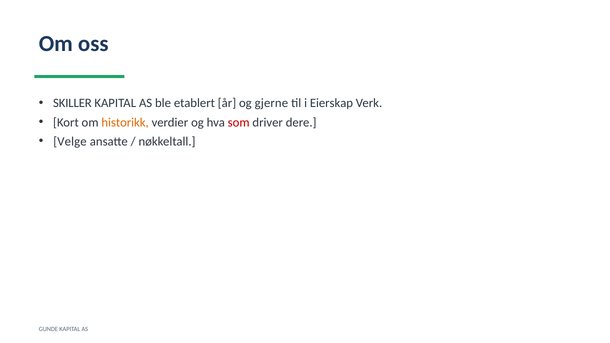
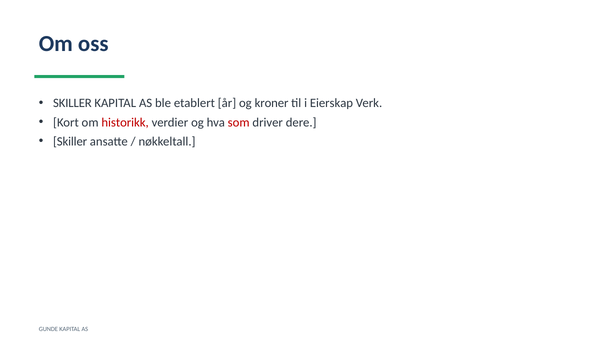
gjerne: gjerne -> kroner (272, 103)
historikk colour: orange -> red (125, 122)
Velge: Velge -> Skiller (70, 141)
